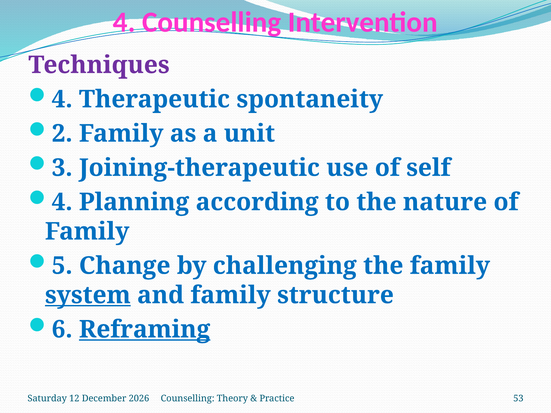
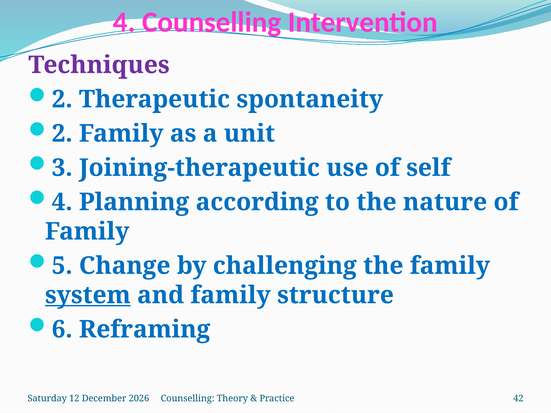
4: 4 -> 2 (62, 99)
Reframing underline: present -> none (145, 330)
53: 53 -> 42 (518, 399)
